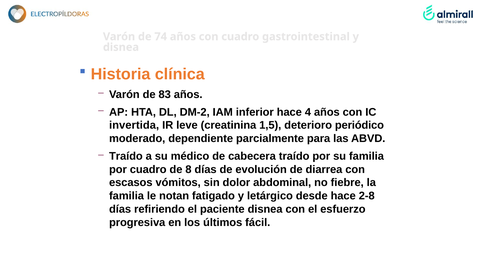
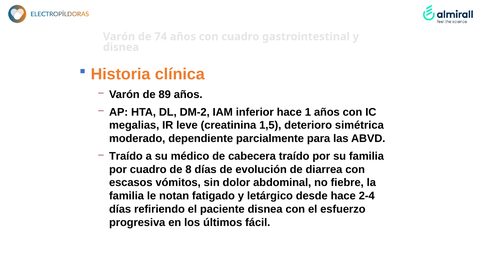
83: 83 -> 89 (165, 94)
4: 4 -> 1 (308, 112)
invertida: invertida -> megalias (134, 125)
periódico: periódico -> simétrica (359, 125)
2-8: 2-8 -> 2-4 (367, 196)
